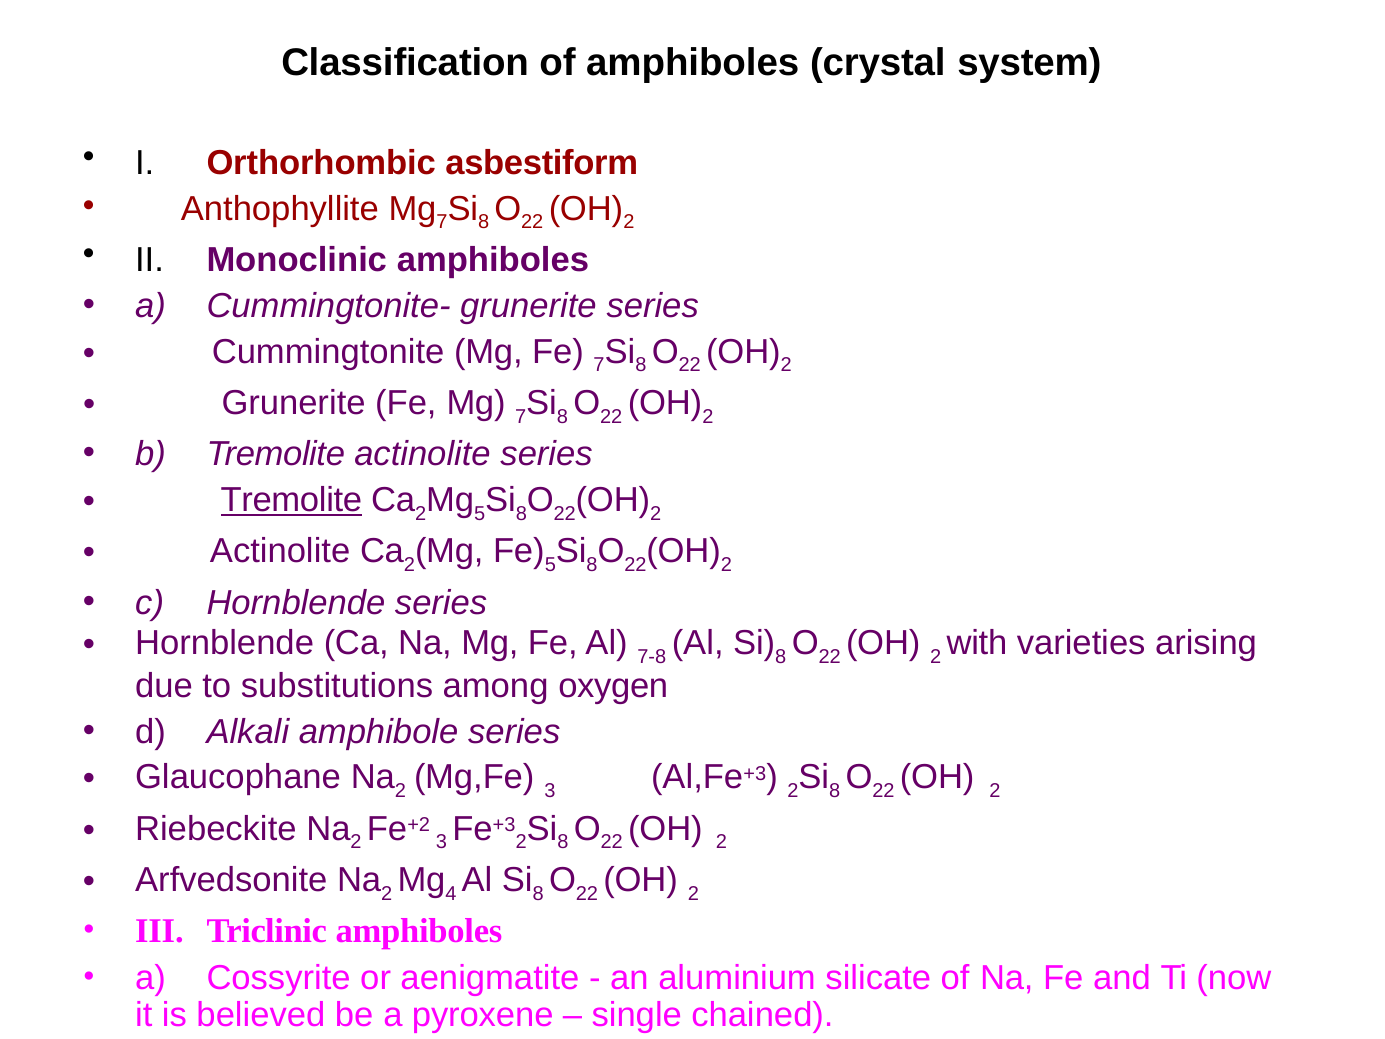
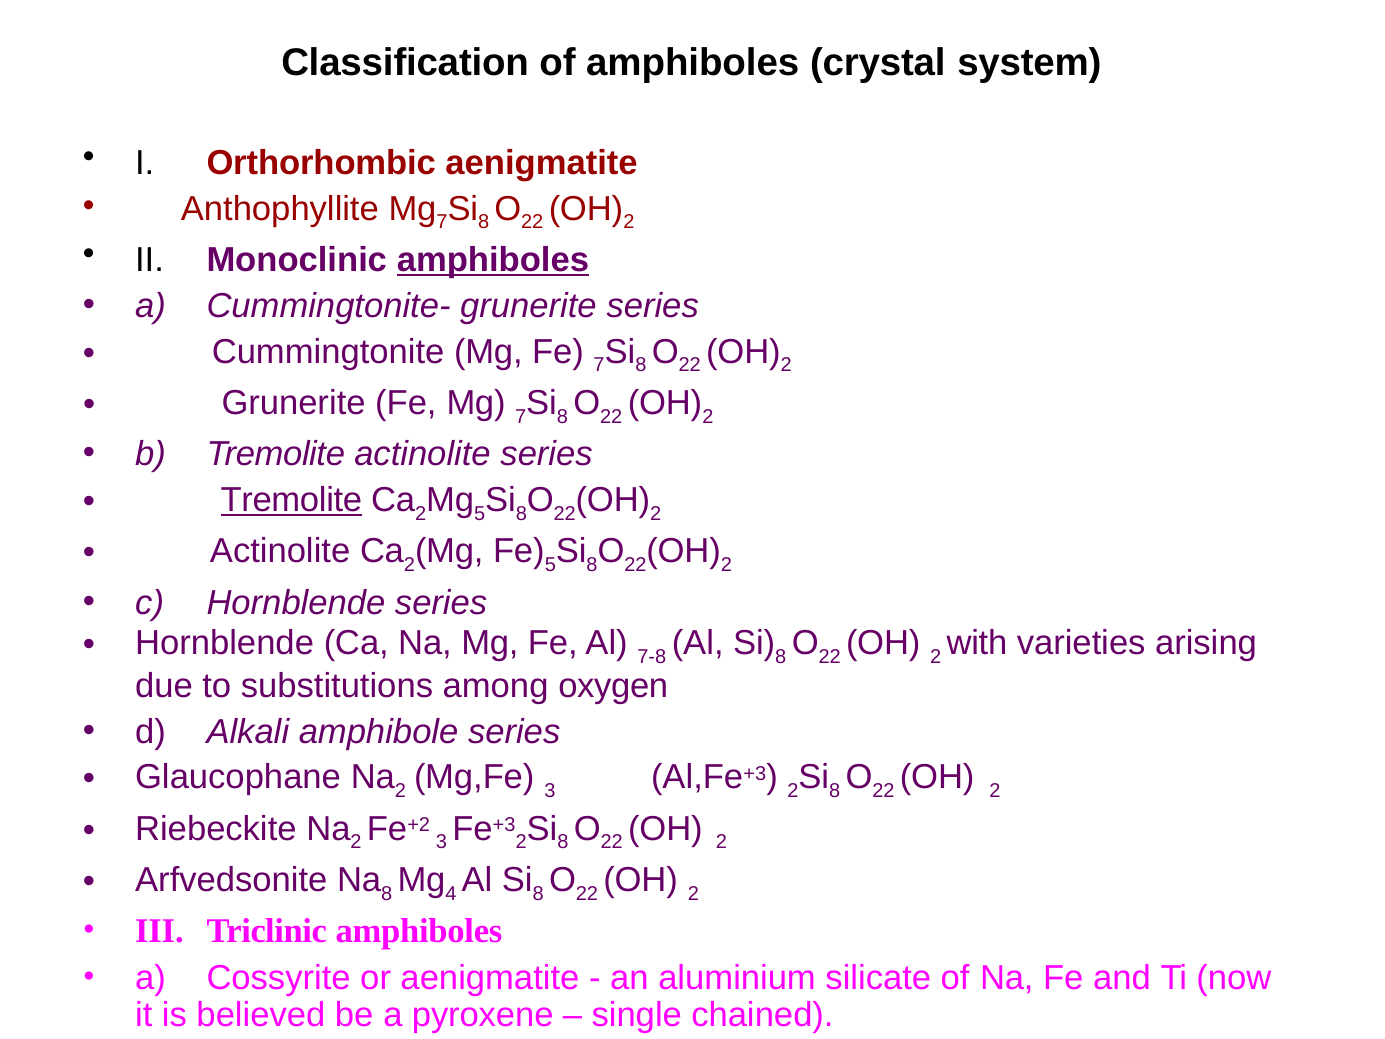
Orthorhombic asbestiform: asbestiform -> aenigmatite (542, 163)
amphiboles underline: none -> present (493, 260)
Arfvedsonite Na 2: 2 -> 8 (387, 894)
